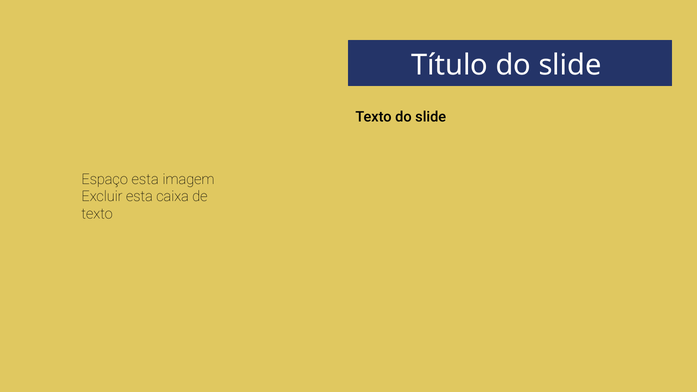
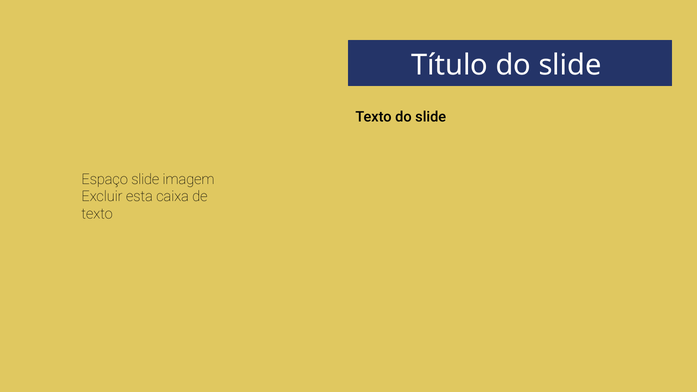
Espaço esta: esta -> slide (145, 179)
